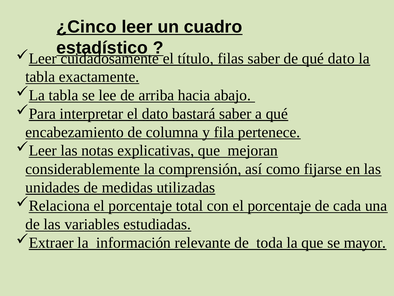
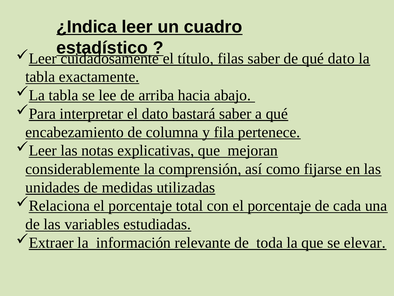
¿Cinco: ¿Cinco -> ¿Indica (87, 27)
mayor: mayor -> elevar (365, 242)
